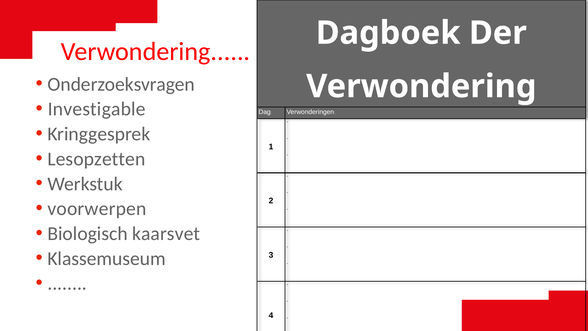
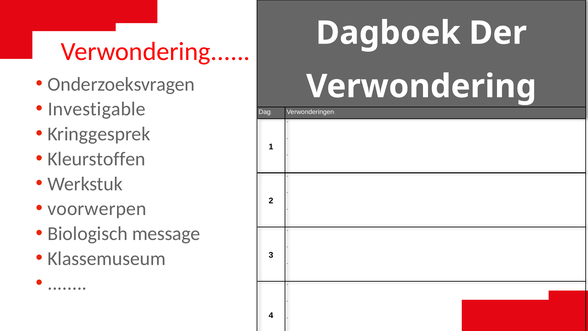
Lesopzetten: Lesopzetten -> Kleurstoffen (96, 159)
kaarsvet: kaarsvet -> message (166, 234)
